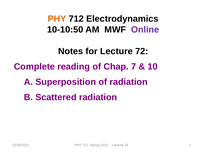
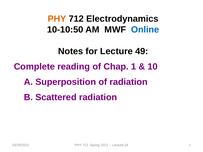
Online colour: purple -> blue (145, 30)
72: 72 -> 49 (142, 51)
Chap 7: 7 -> 1 (134, 67)
